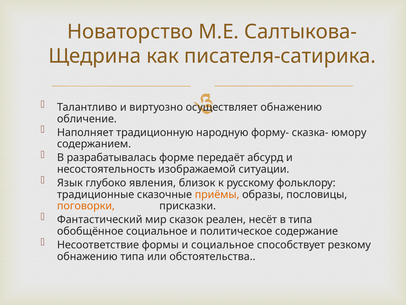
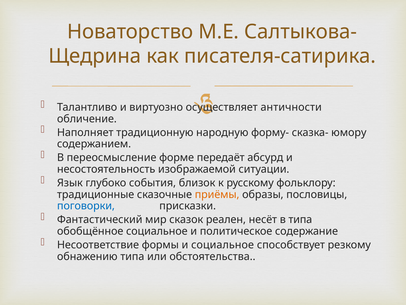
обнажению: обнажению -> античности (291, 107)
разрабатывалась: разрабатывалась -> переосмысление (112, 157)
явления: явления -> события (153, 183)
поговорки colour: orange -> blue (86, 206)
